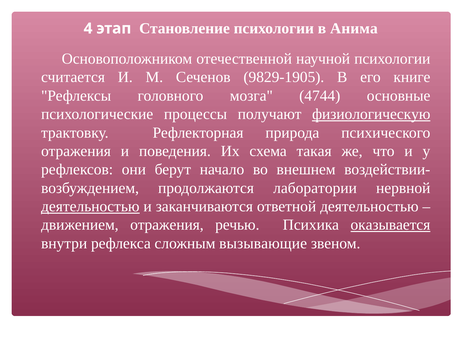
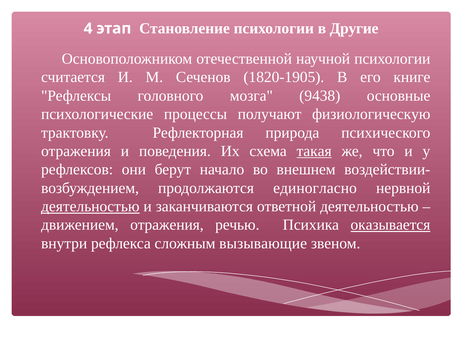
Анима: Анима -> Другие (354, 28)
9829-1905: 9829-1905 -> 1820-1905 (284, 77)
4744: 4744 -> 9438 (320, 96)
физиологическую underline: present -> none (371, 114)
такая underline: none -> present (314, 151)
лаборатории: лаборатории -> единогласно (315, 188)
